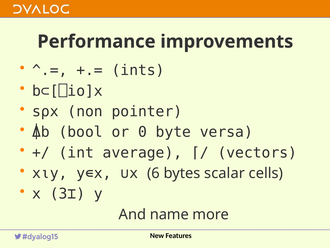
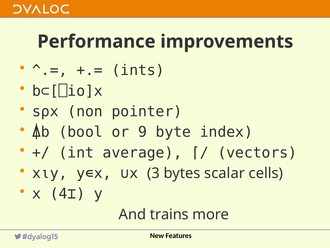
0: 0 -> 9 (142, 132)
versa: versa -> index (226, 132)
6: 6 -> 3 (153, 173)
3⌶: 3⌶ -> 4⌶ (67, 193)
name: name -> trains (169, 214)
